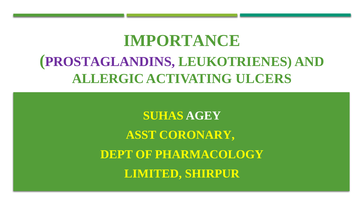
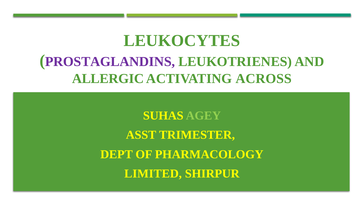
IMPORTANCE: IMPORTANCE -> LEUKOCYTES (182, 41)
ULCERS: ULCERS -> ACROSS (264, 79)
AGEY colour: white -> light green (203, 116)
CORONARY: CORONARY -> TRIMESTER (197, 135)
